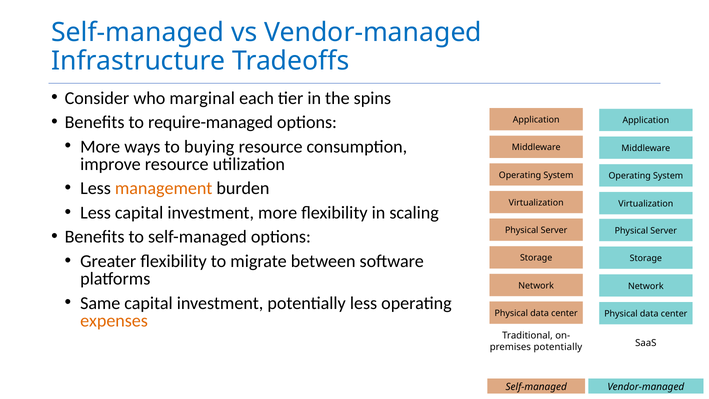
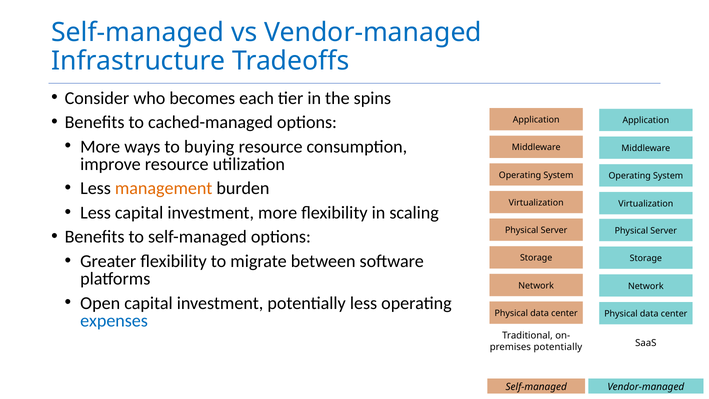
marginal: marginal -> becomes (202, 98)
require-managed: require-managed -> cached-managed (210, 122)
Same: Same -> Open (100, 303)
expenses colour: orange -> blue (114, 320)
